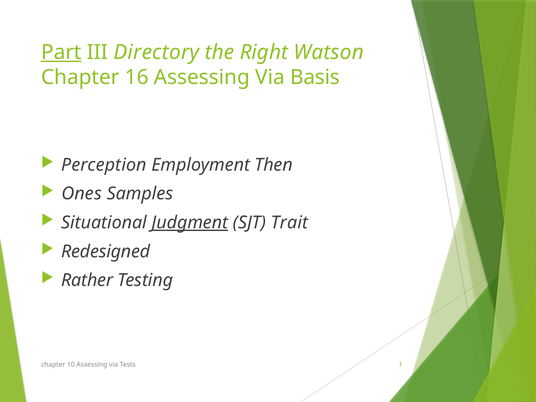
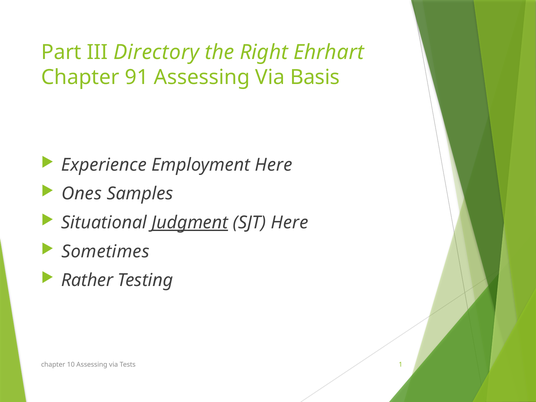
Part underline: present -> none (61, 52)
Watson: Watson -> Ehrhart (329, 52)
16: 16 -> 91 (137, 77)
Perception: Perception -> Experience (104, 165)
Employment Then: Then -> Here (274, 165)
SJT Trait: Trait -> Here (290, 223)
Redesigned: Redesigned -> Sometimes (105, 252)
